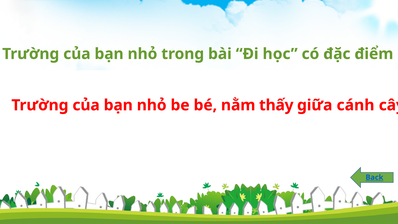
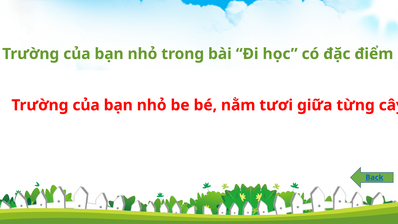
thấy: thấy -> tươi (276, 105)
cánh: cánh -> từng (356, 105)
